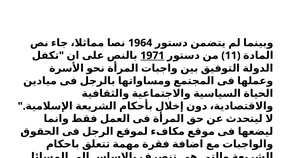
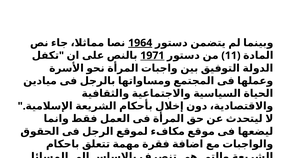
1964 underline: none -> present (140, 43)
